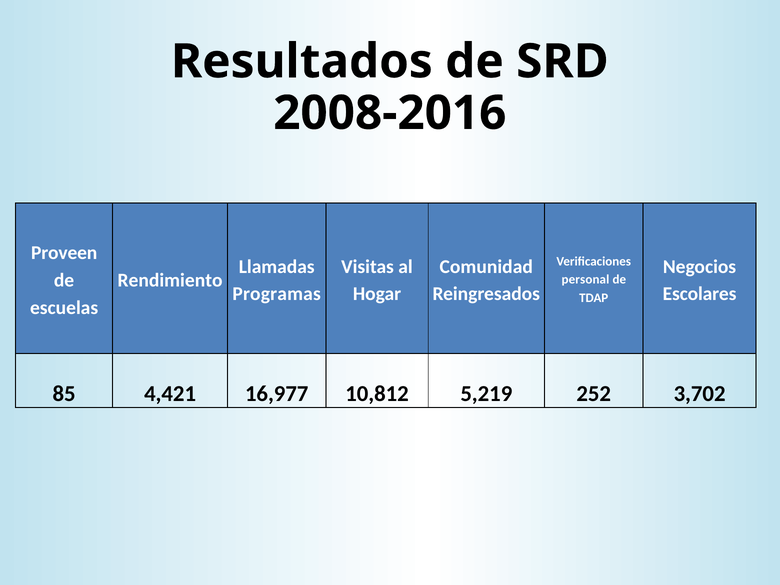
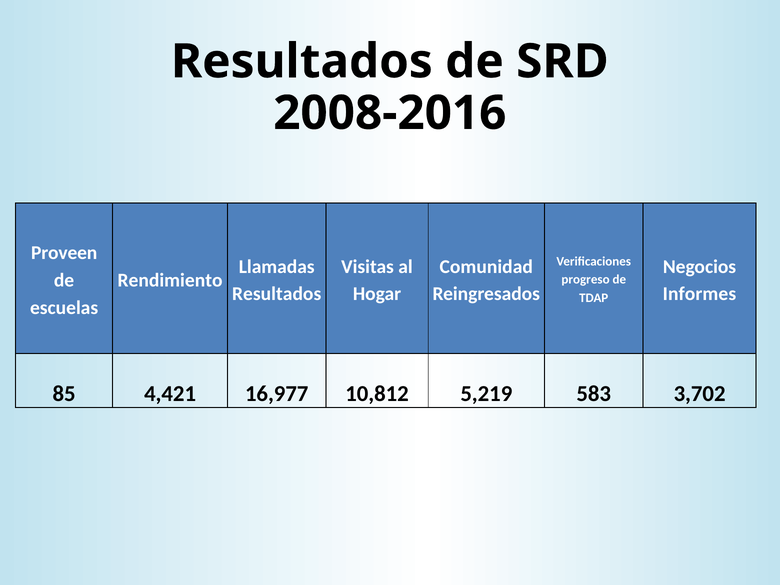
personal: personal -> progreso (586, 280)
Programas: Programas -> Resultados (277, 294)
Escolares: Escolares -> Informes (699, 294)
252: 252 -> 583 (594, 394)
